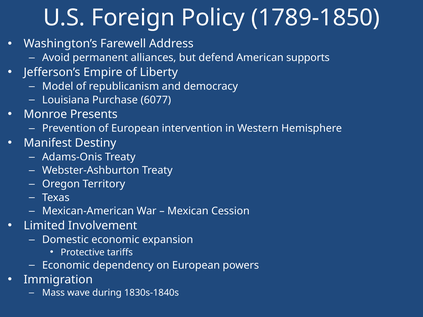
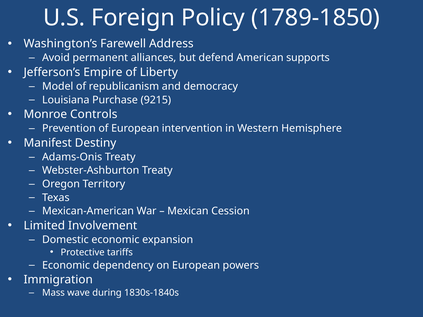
6077: 6077 -> 9215 (156, 100)
Presents: Presents -> Controls (94, 114)
